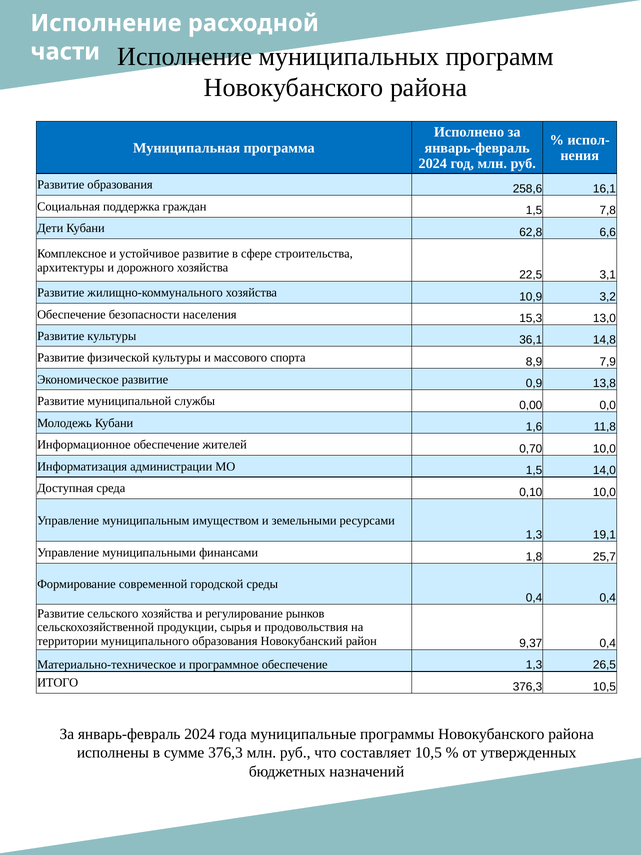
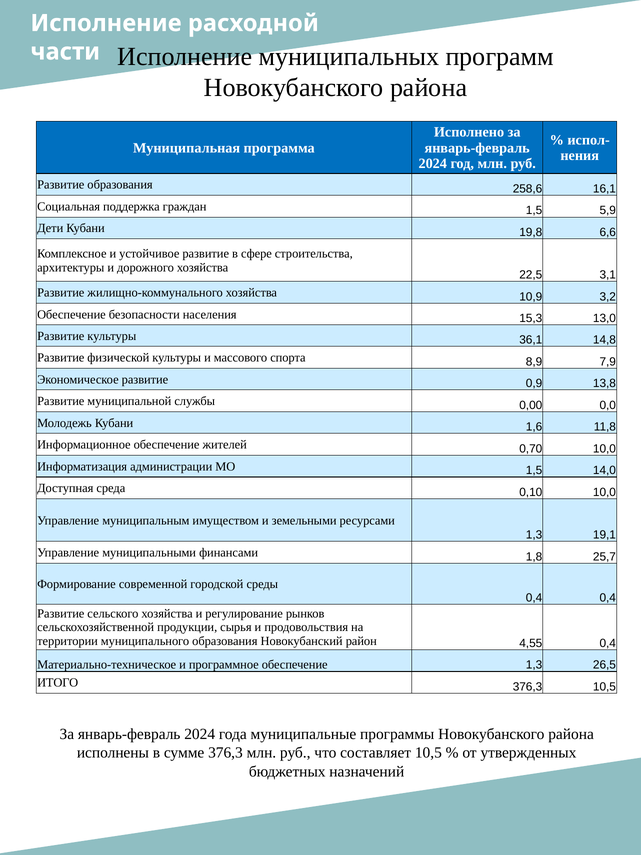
7,8: 7,8 -> 5,9 (608, 210)
62,8: 62,8 -> 19,8 (531, 232)
9,37: 9,37 -> 4,55 (531, 643)
